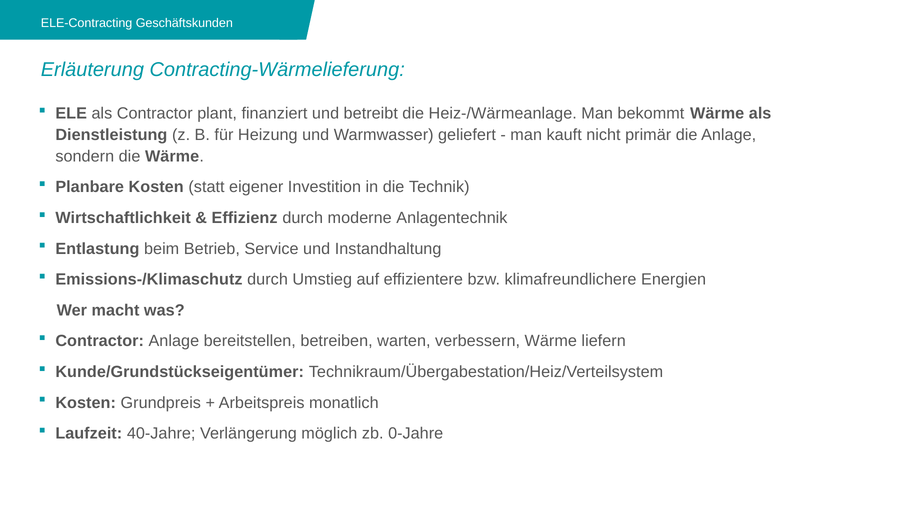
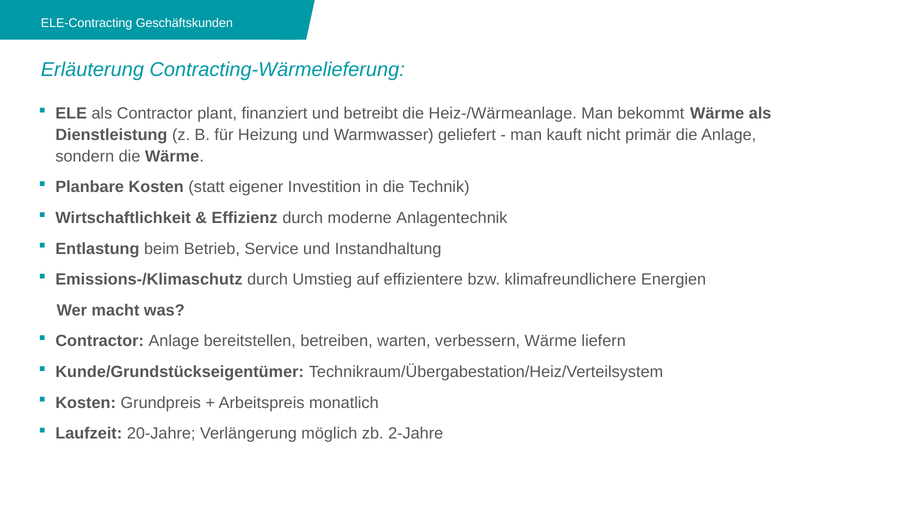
40-Jahre: 40-Jahre -> 20-Jahre (161, 433)
0-Jahre: 0-Jahre -> 2-Jahre (416, 433)
